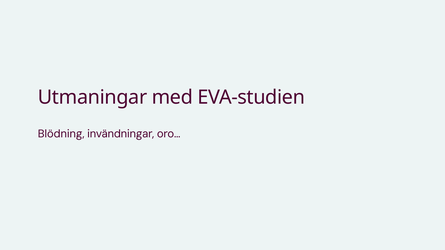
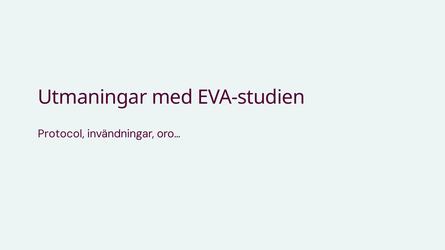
Blödning: Blödning -> Protocol (61, 134)
